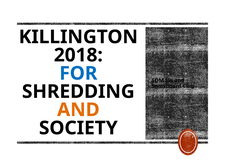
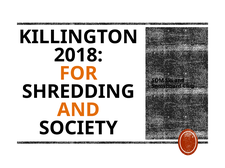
FOR colour: blue -> orange (78, 74)
